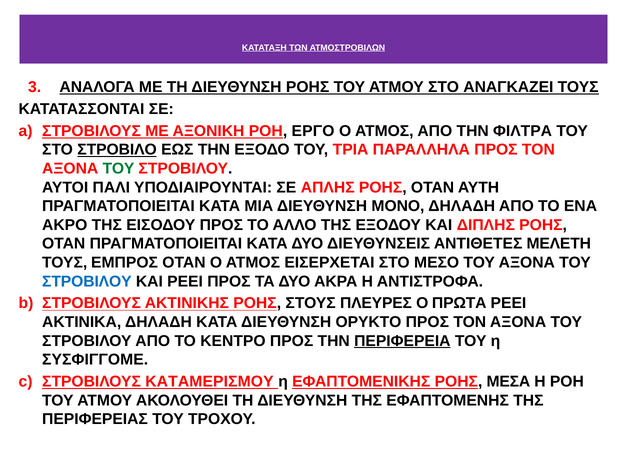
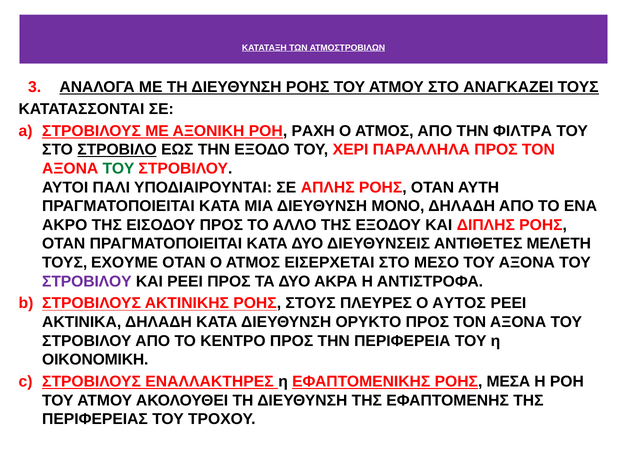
ΕΡΓΟ: ΕΡΓΟ -> ΡΑΧΗ (313, 131)
ΤΡΙΑ: ΤΡΙΑ -> ΧΕΡΙ (351, 150)
ΕΜΠΡΟΣ: ΕΜΠΡΟΣ -> ΕΧΟYΜΕ (125, 263)
ΣΤΡΟΒΙΛΟΥ colour: blue -> purple (87, 281)
ΠΡΩΤΑ: ΠΡΩΤΑ -> ΑΥΤΟΣ (459, 303)
ΠΕΡΙΦΕΡΕΙΑ underline: present -> none (402, 341)
ΣΥΣΦΙΓΓΟΜΕ: ΣΥΣΦΙΓΓΟΜΕ -> ΟΙΚΟΝΟΜΙΚΗ (95, 360)
ΚΑΤΑΜΕΡΙΣΜΟΥ: ΚΑΤΑΜΕΡΙΣΜΟΥ -> ΕΝΑΛΛΑΚΤΗΡΕΣ (209, 382)
